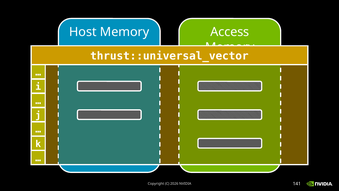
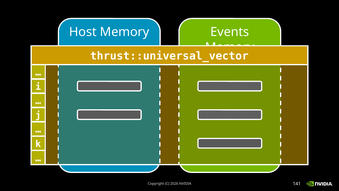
Access: Access -> Events (230, 32)
